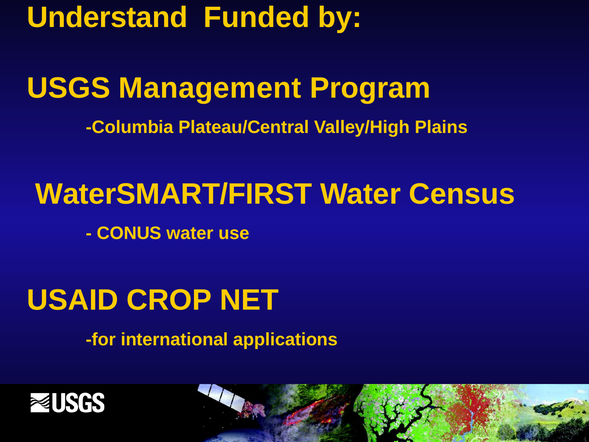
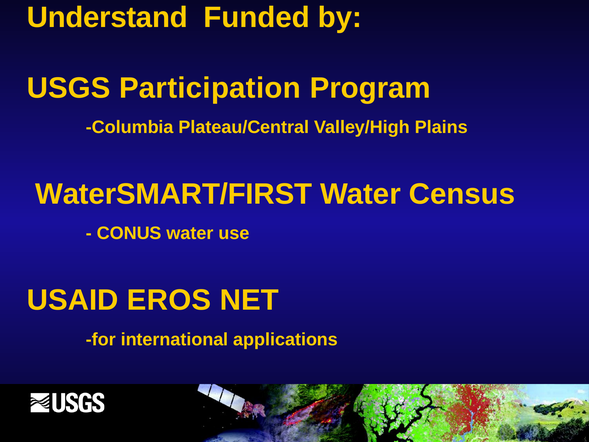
Management: Management -> Participation (210, 88)
CROP: CROP -> EROS (169, 300)
